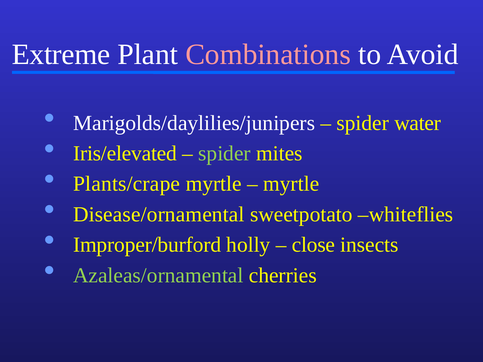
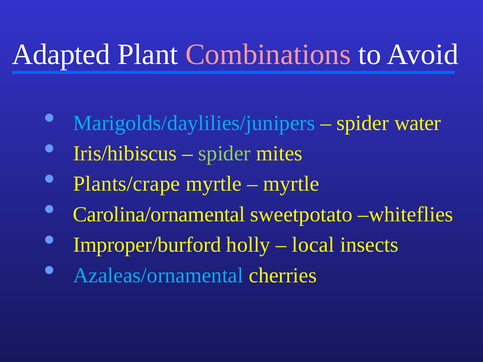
Extreme: Extreme -> Adapted (61, 54)
Marigolds/daylilies/junipers colour: white -> light blue (194, 123)
Iris/elevated: Iris/elevated -> Iris/hibiscus (125, 154)
Disease/ornamental: Disease/ornamental -> Carolina/ornamental (159, 215)
close: close -> local (313, 245)
Azaleas/ornamental colour: light green -> light blue (158, 275)
